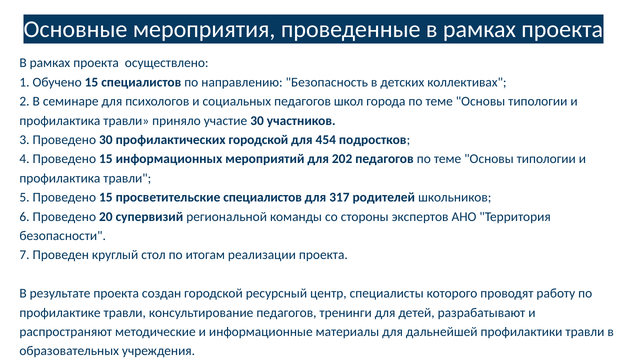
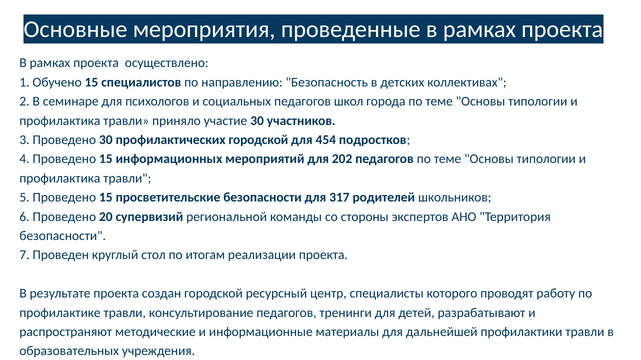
просветительские специалистов: специалистов -> безопасности (263, 198)
